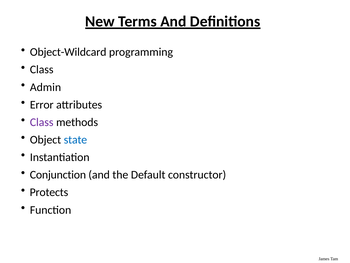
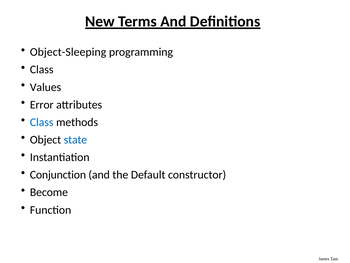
Object-Wildcard: Object-Wildcard -> Object-Sleeping (68, 52)
Admin: Admin -> Values (46, 87)
Class colour: purple -> blue (42, 122)
Protects: Protects -> Become (49, 192)
